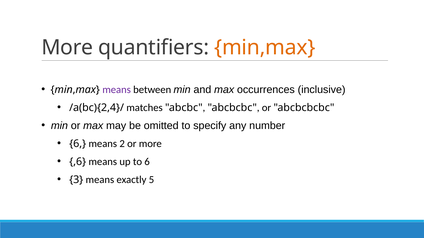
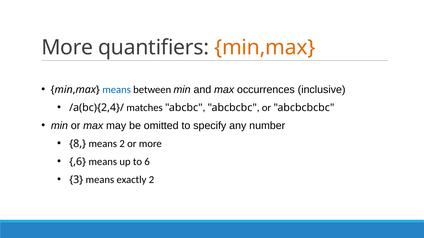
means colour: purple -> blue (117, 90)
6: 6 -> 8 (78, 144)
exactly 5: 5 -> 2 (152, 180)
